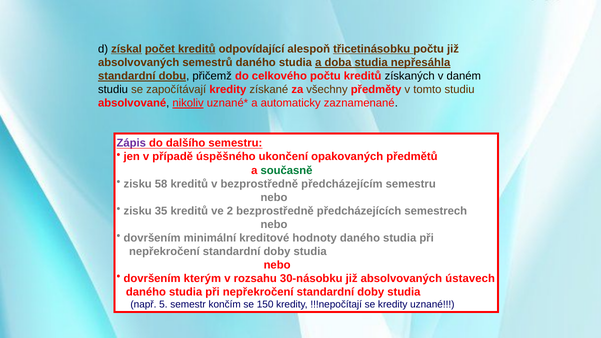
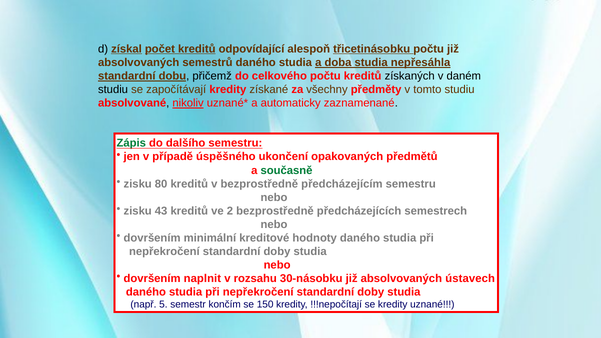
Zápis colour: purple -> green (131, 143)
58: 58 -> 80 (161, 184)
35: 35 -> 43 (161, 211)
kterým: kterým -> naplnit (202, 278)
